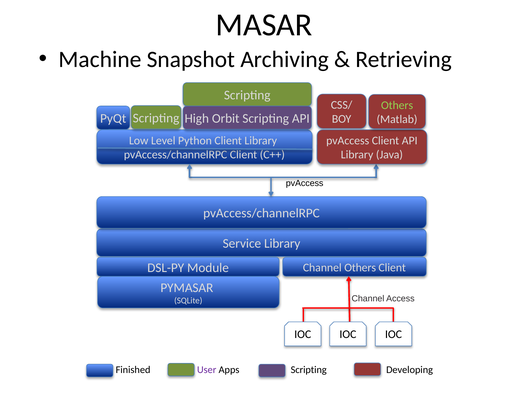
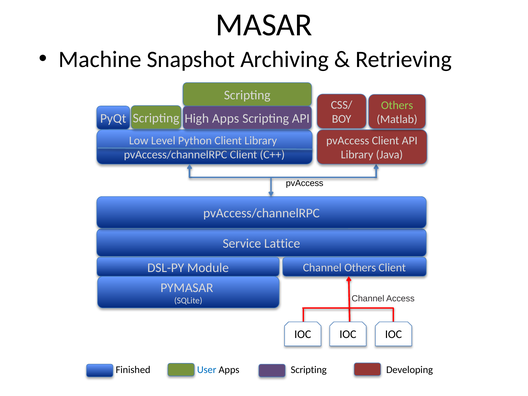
High Orbit: Orbit -> Apps (226, 119)
Service Library: Library -> Lattice (282, 244)
User colour: purple -> blue (207, 370)
